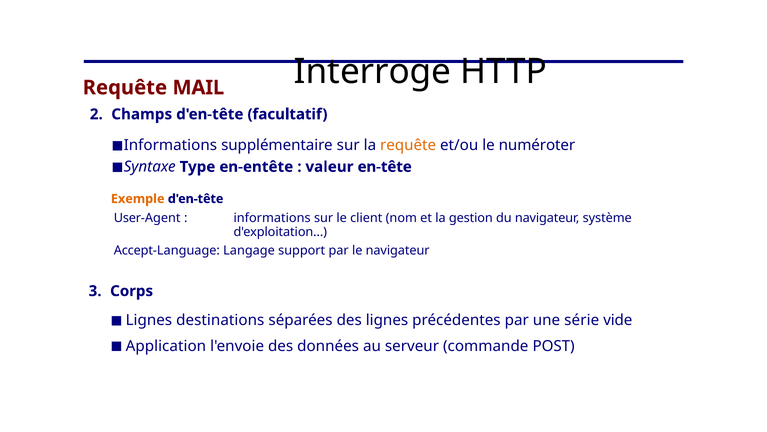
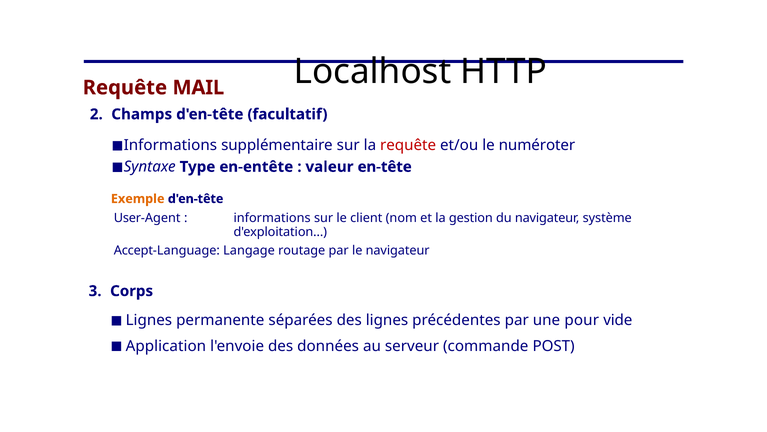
Interroge: Interroge -> Localhost (373, 71)
requête colour: orange -> red (408, 145)
support: support -> routage (302, 250)
destinations: destinations -> permanente (220, 320)
série: série -> pour (582, 320)
